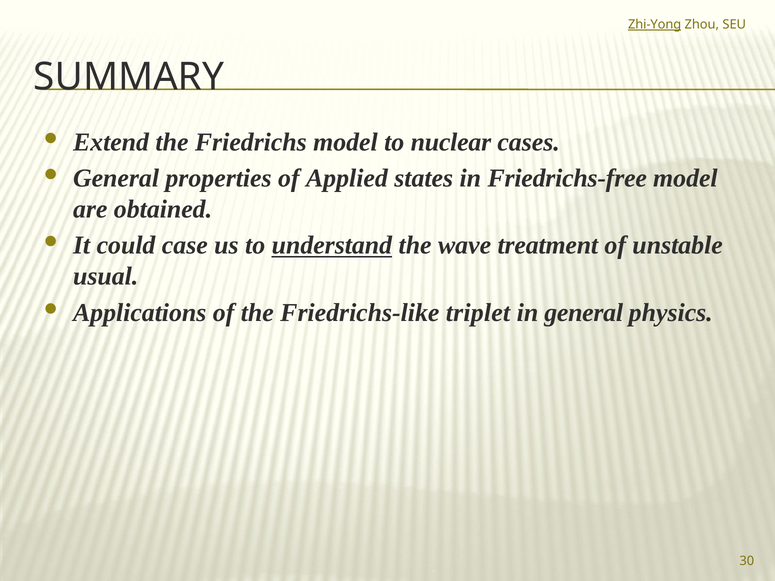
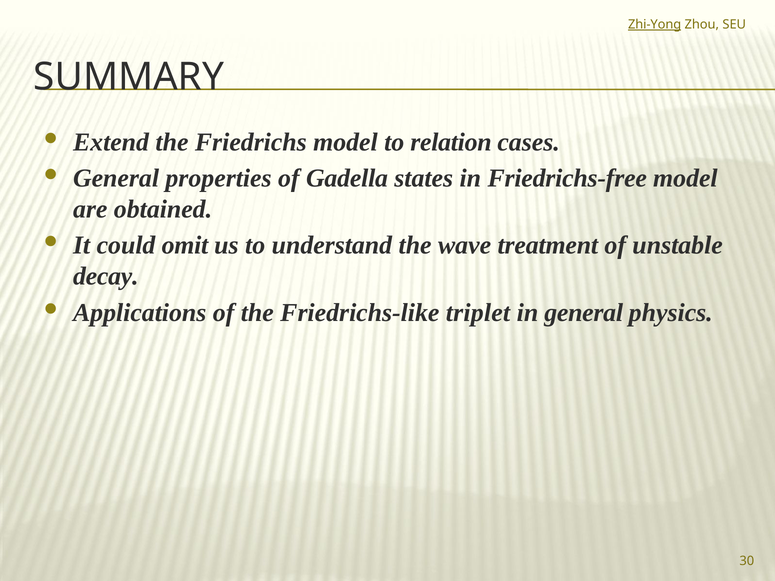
nuclear: nuclear -> relation (451, 142)
Applied: Applied -> Gadella (347, 178)
case: case -> omit (185, 246)
understand underline: present -> none (332, 246)
usual: usual -> decay (106, 277)
